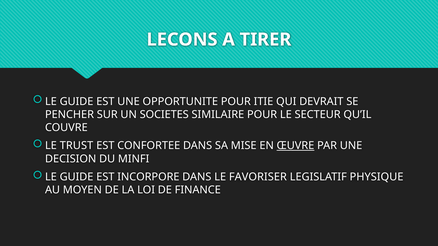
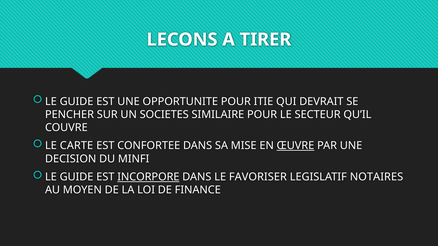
TRUST: TRUST -> CARTE (76, 146)
INCORPORE underline: none -> present (148, 177)
PHYSIQUE: PHYSIQUE -> NOTAIRES (377, 177)
